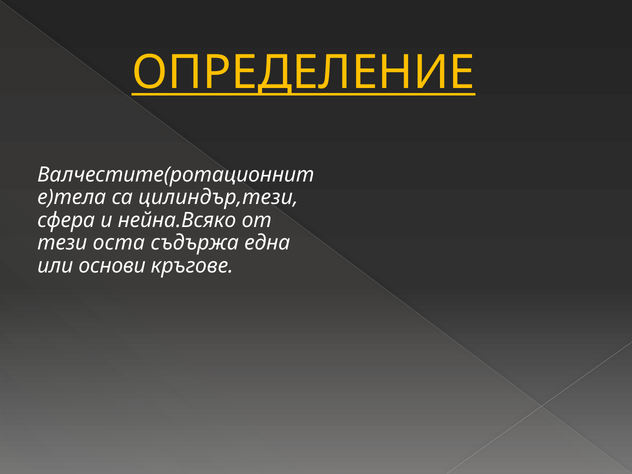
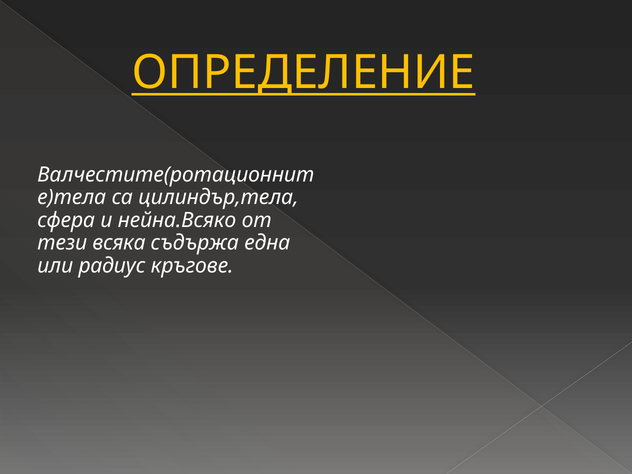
цилиндър,тези: цилиндър,тези -> цилиндър,тела (218, 197)
оста: оста -> всяка (119, 243)
основи: основи -> радиус (112, 266)
